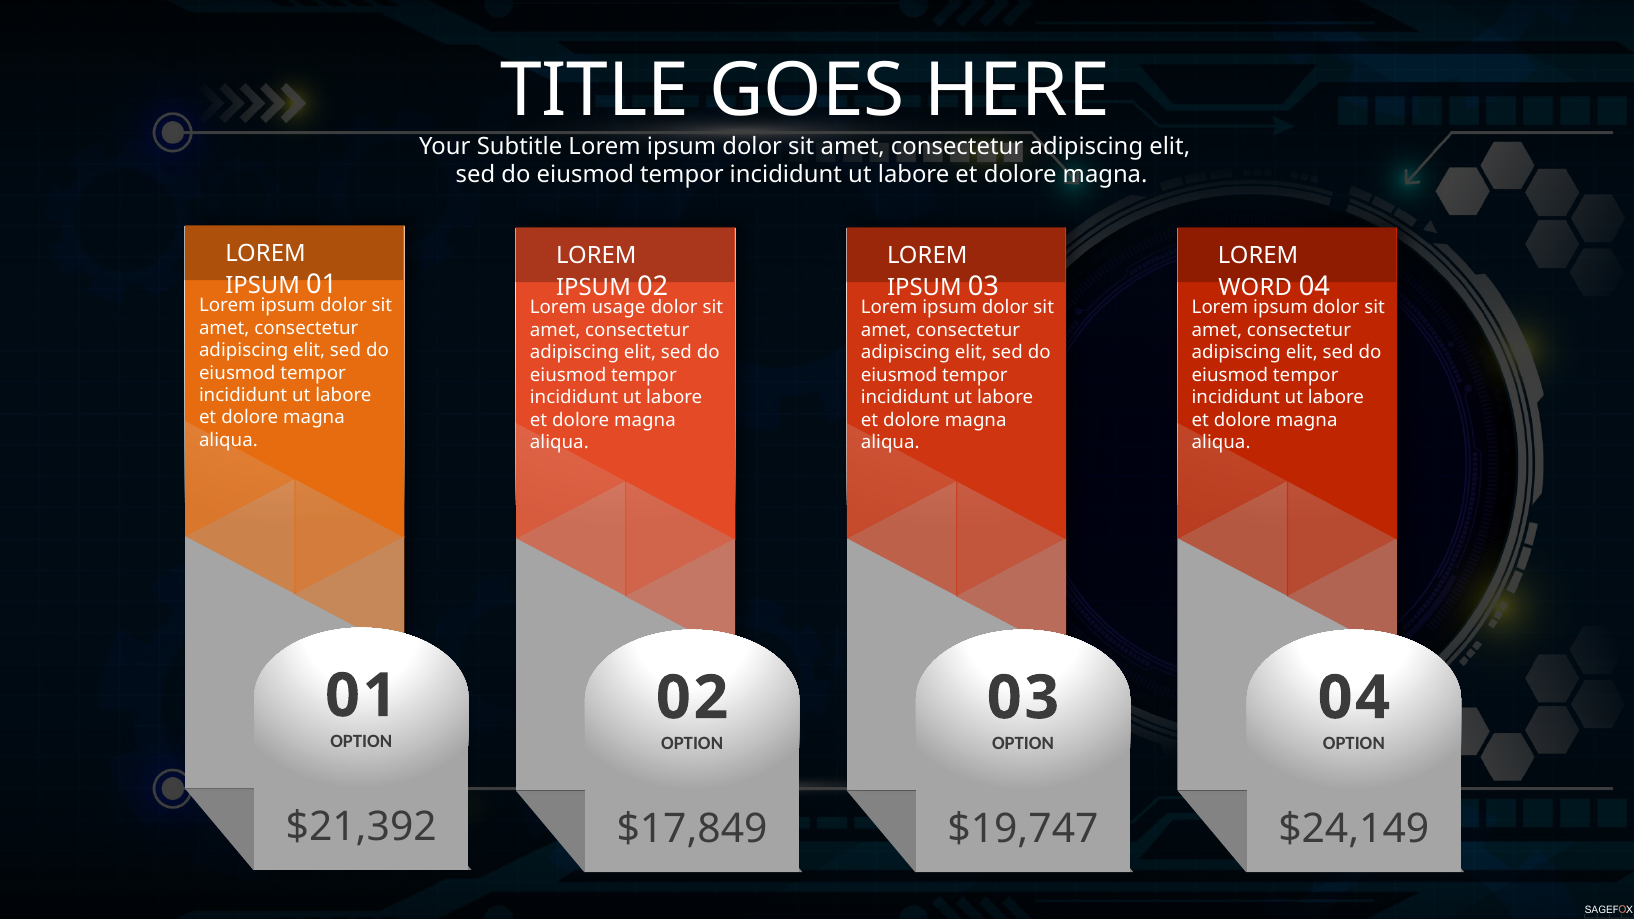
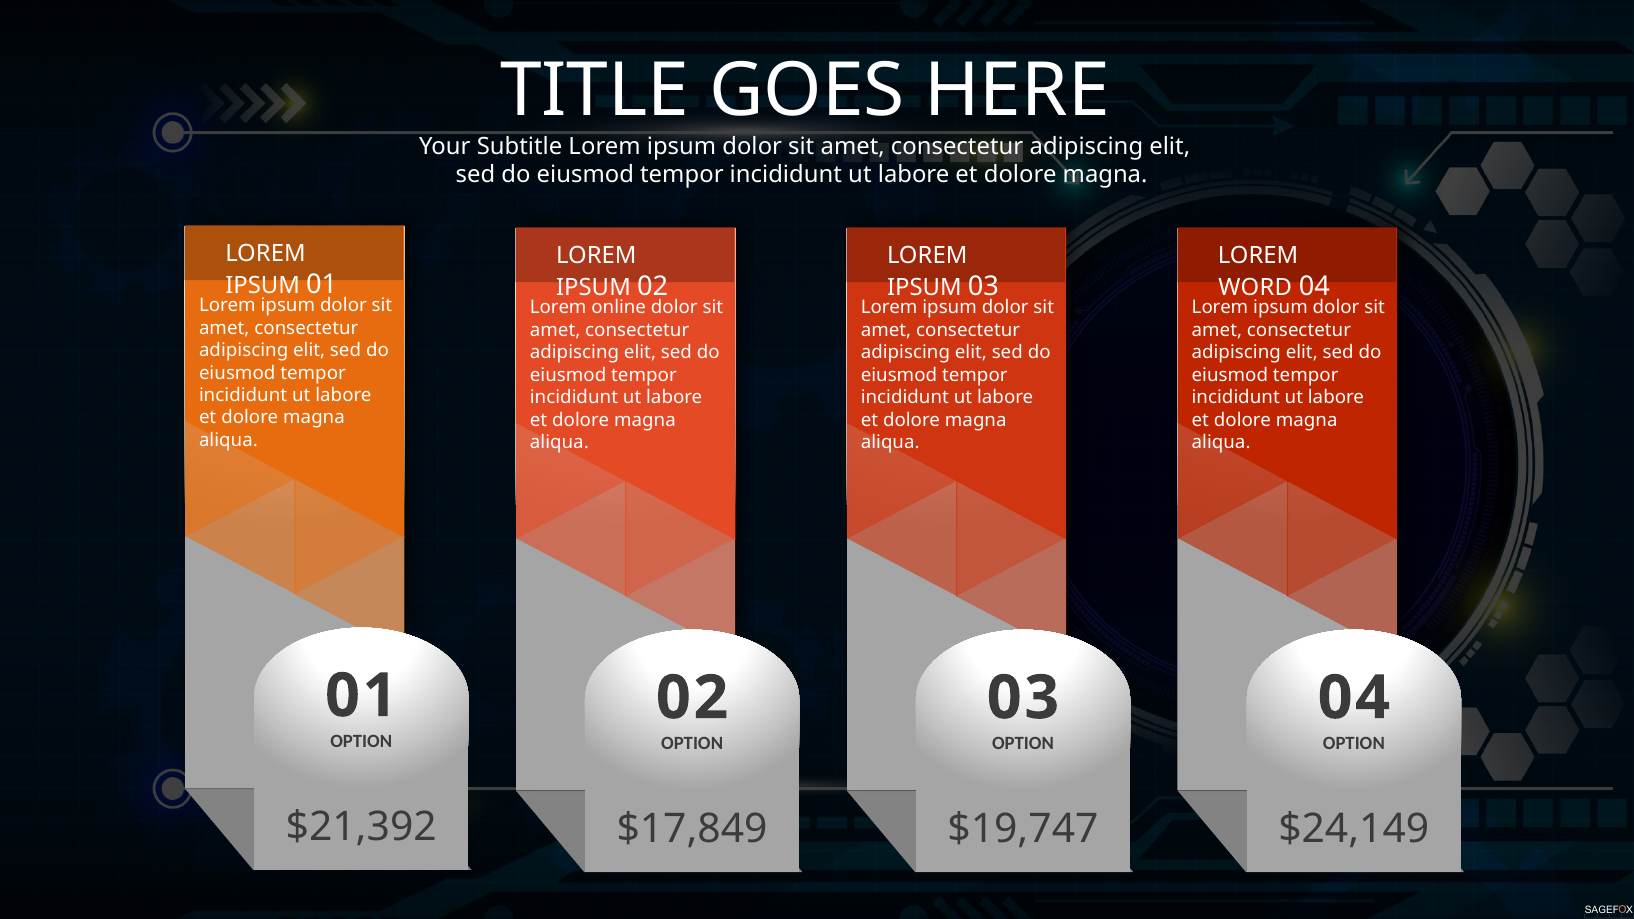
usage: usage -> online (619, 307)
